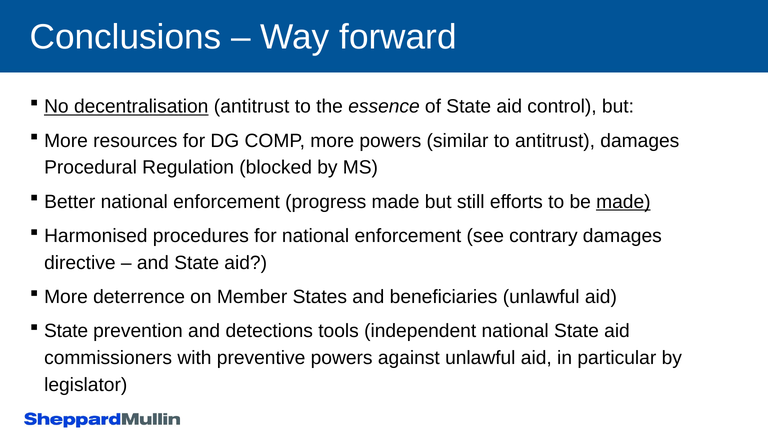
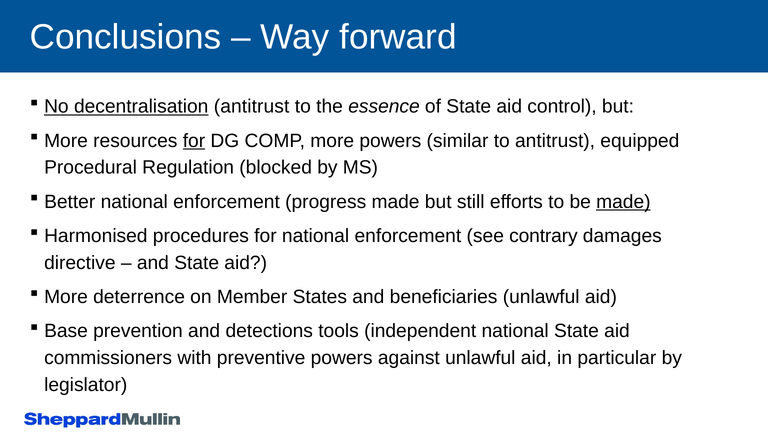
for underline: none -> present (194, 141)
antitrust damages: damages -> equipped (640, 141)
State: State -> Base (66, 331)
